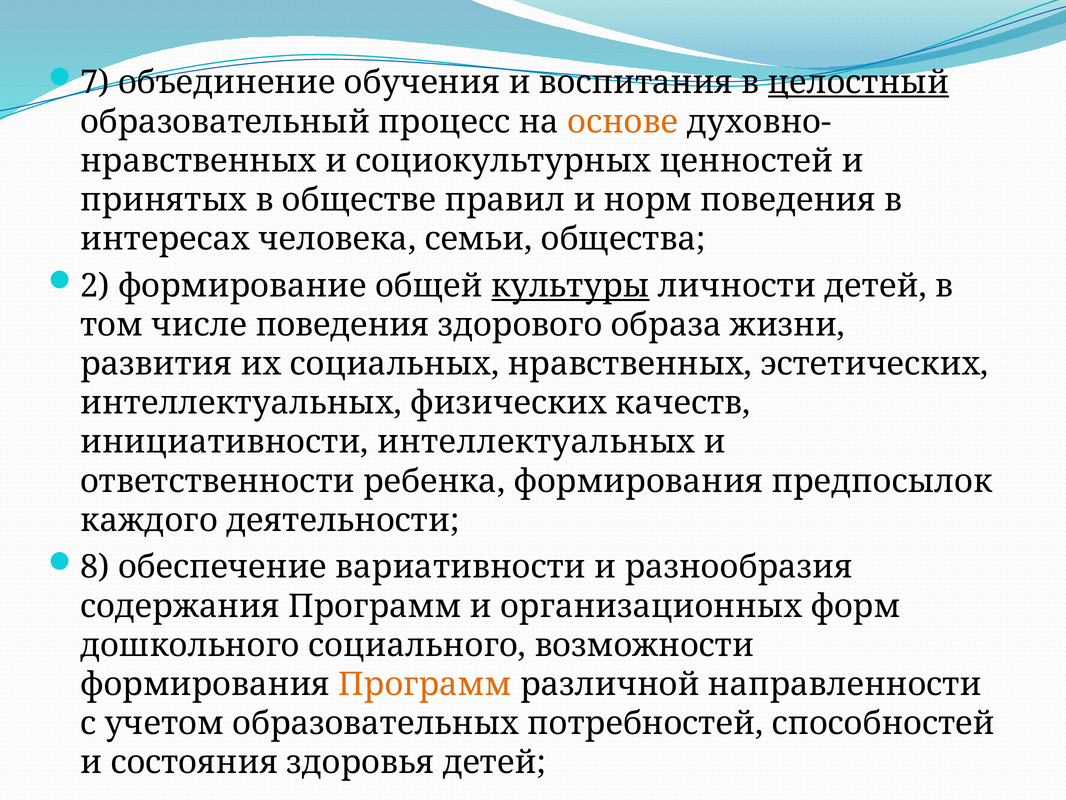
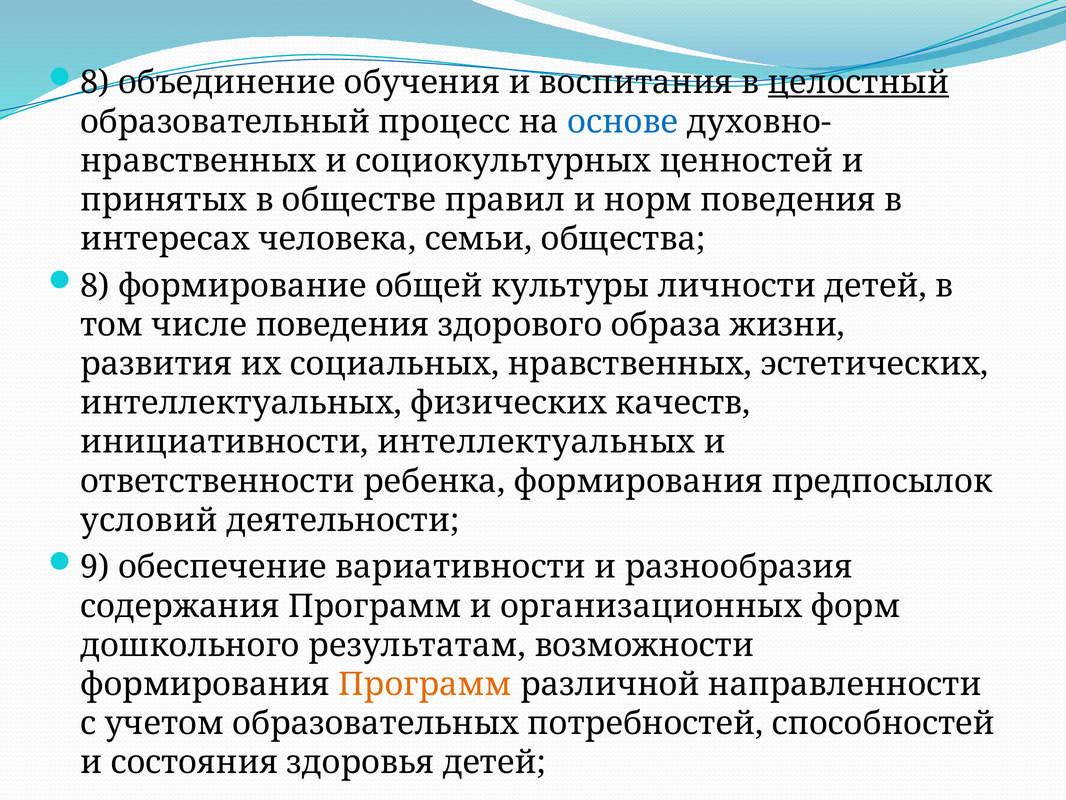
7: 7 -> 8 (95, 83)
основе colour: orange -> blue (623, 122)
2: 2 -> 8 (95, 286)
культуры underline: present -> none (570, 286)
каждого: каждого -> условий (149, 520)
8: 8 -> 9 (95, 567)
социального: социального -> результатам (417, 645)
